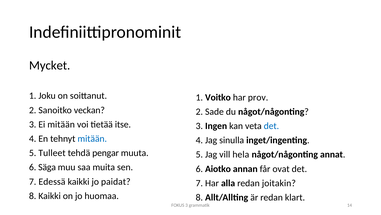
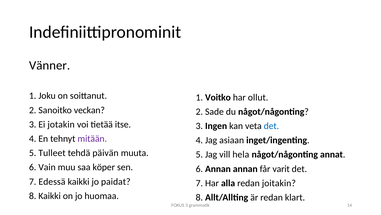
Mycket: Mycket -> Vänner (50, 65)
prov: prov -> ollut (258, 97)
Ei mitään: mitään -> jotakin (61, 124)
mitään colour: blue -> purple (92, 138)
sinulla: sinulla -> asiaan (232, 140)
pengar: pengar -> päivän (106, 153)
Säga: Säga -> Vain (47, 167)
muita: muita -> köper (104, 167)
6 Aiotko: Aiotko -> Annan (218, 168)
ovat: ovat -> varit (281, 168)
